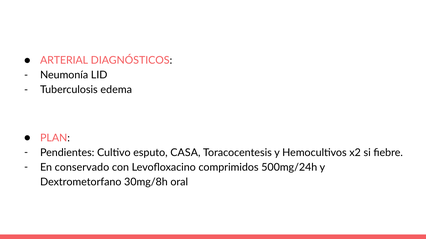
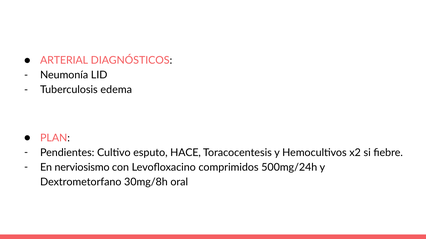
CASA: CASA -> HACE (186, 153)
conservado: conservado -> nerviosismo (82, 168)
